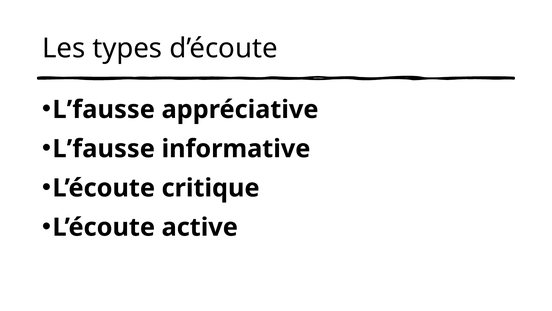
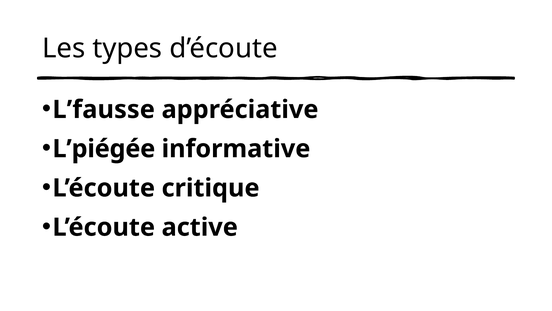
L’fausse: L’fausse -> L’piégée (104, 149)
